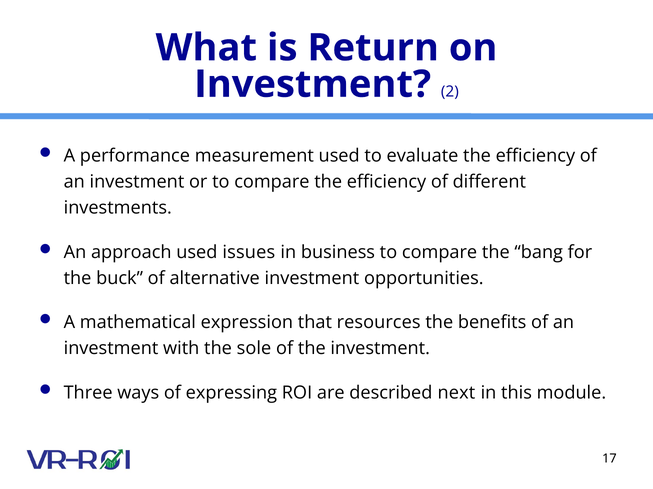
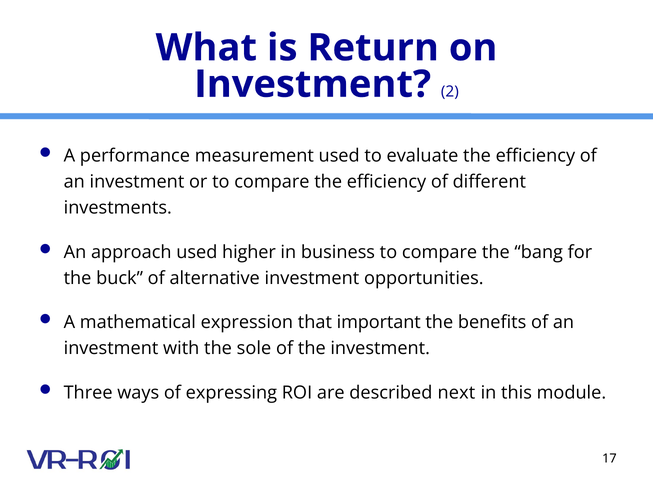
issues: issues -> higher (249, 252)
resources: resources -> important (379, 323)
